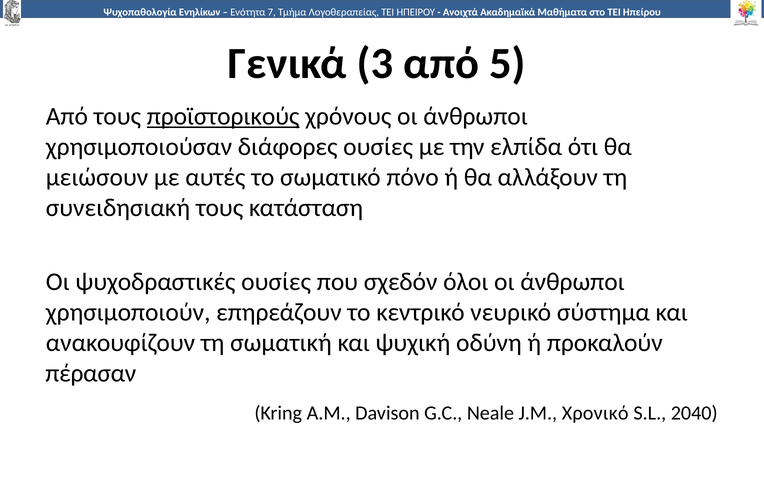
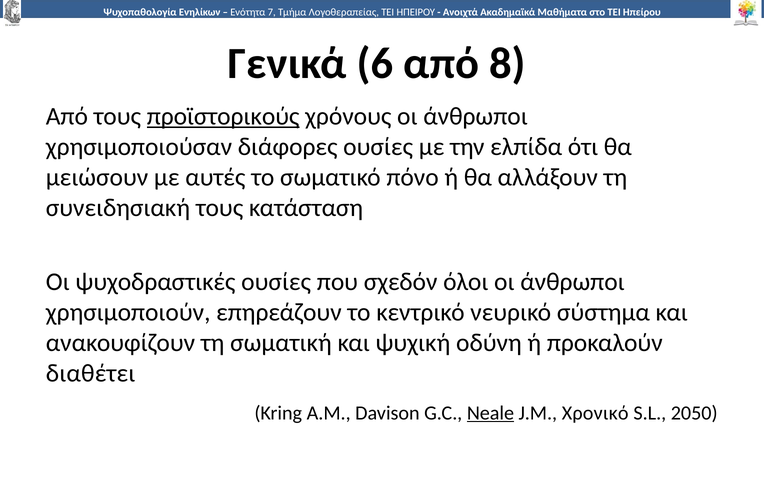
3: 3 -> 6 (375, 63)
5: 5 -> 8 (508, 63)
πέρασαν: πέρασαν -> διαθέτει (91, 374)
Neale underline: none -> present (490, 413)
2040: 2040 -> 2050 (694, 413)
